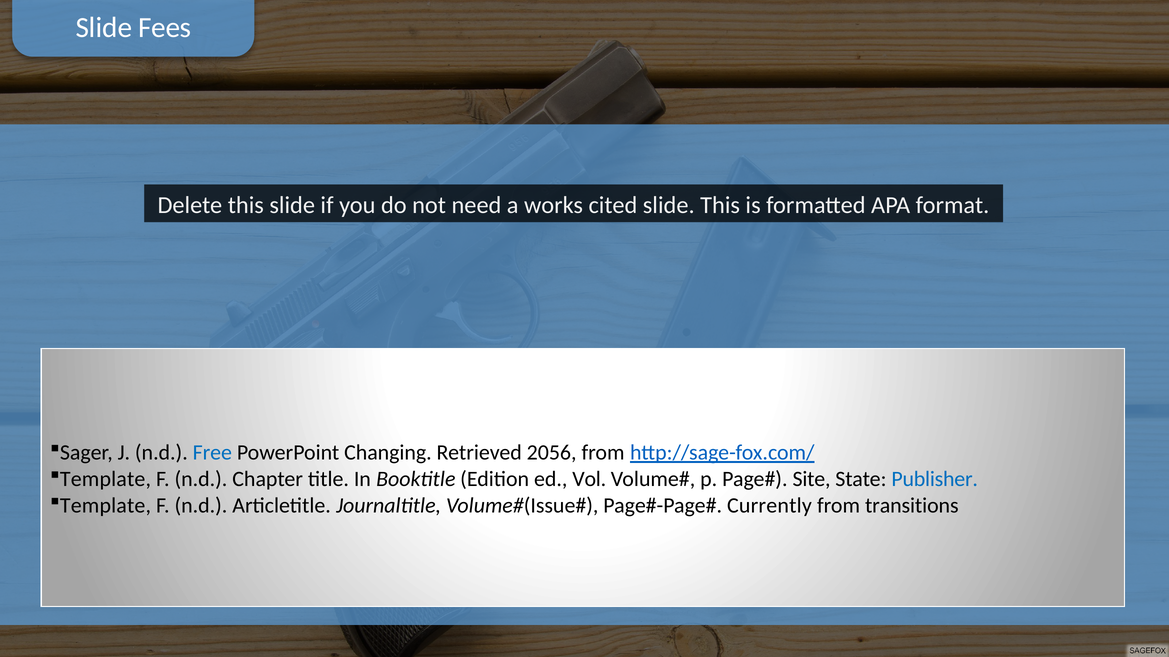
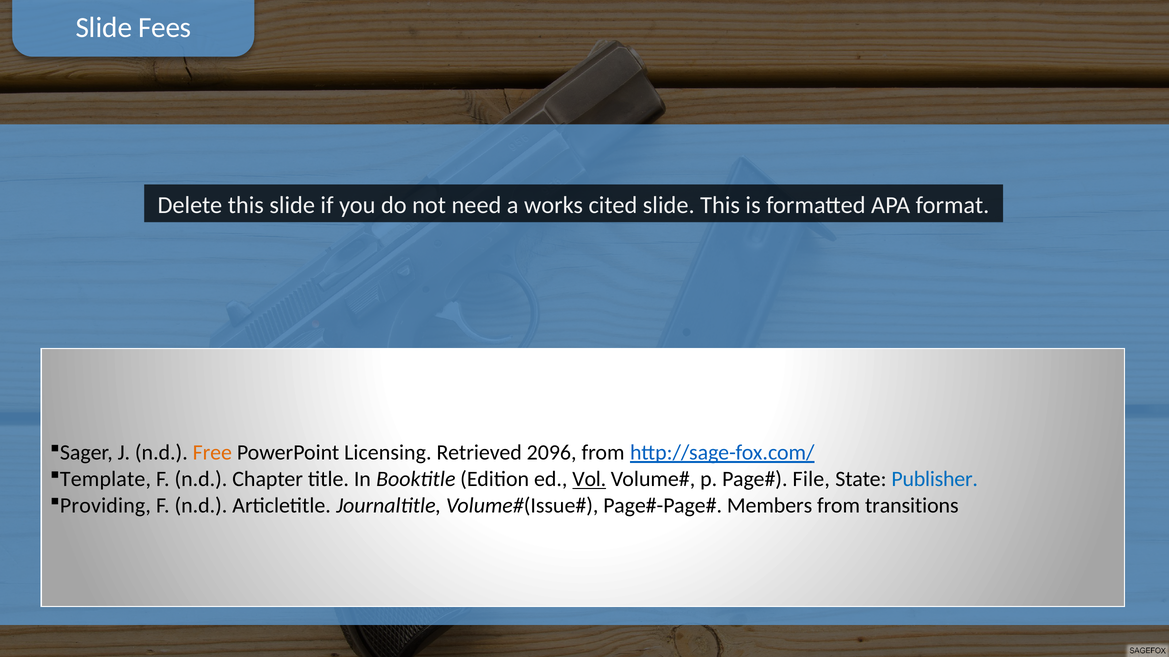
Free colour: blue -> orange (212, 453)
Changing: Changing -> Licensing (388, 453)
2056: 2056 -> 2096 (552, 453)
Vol underline: none -> present (589, 480)
Site: Site -> File (811, 480)
Template: Template -> Providing (105, 506)
Currently: Currently -> Members (770, 506)
